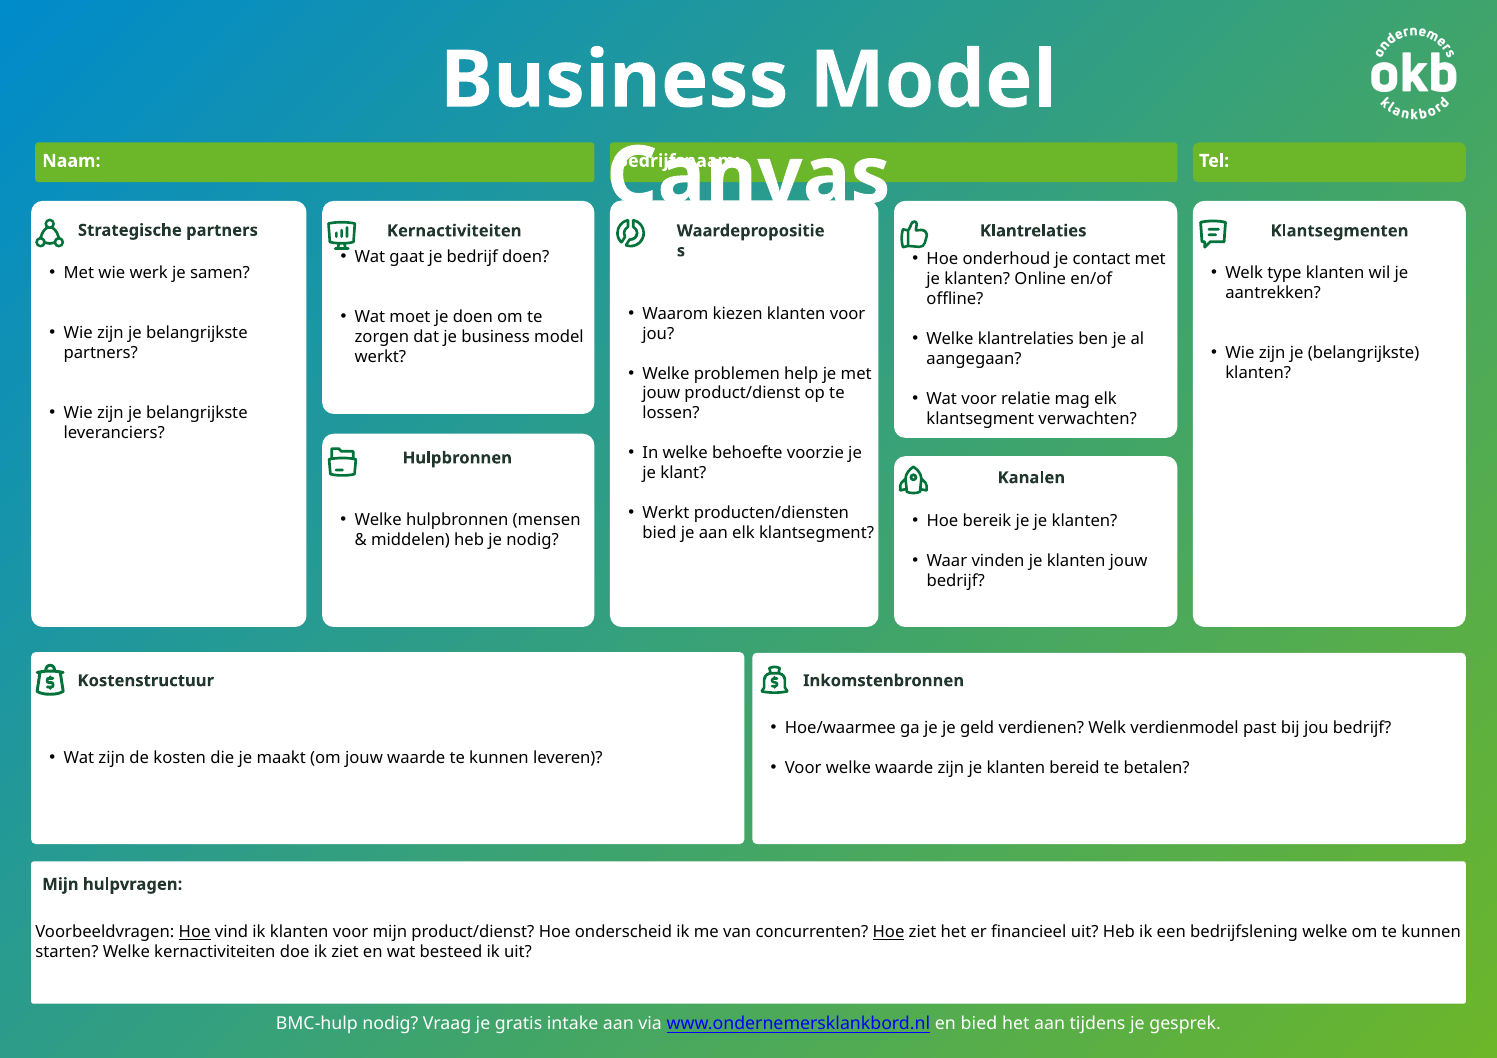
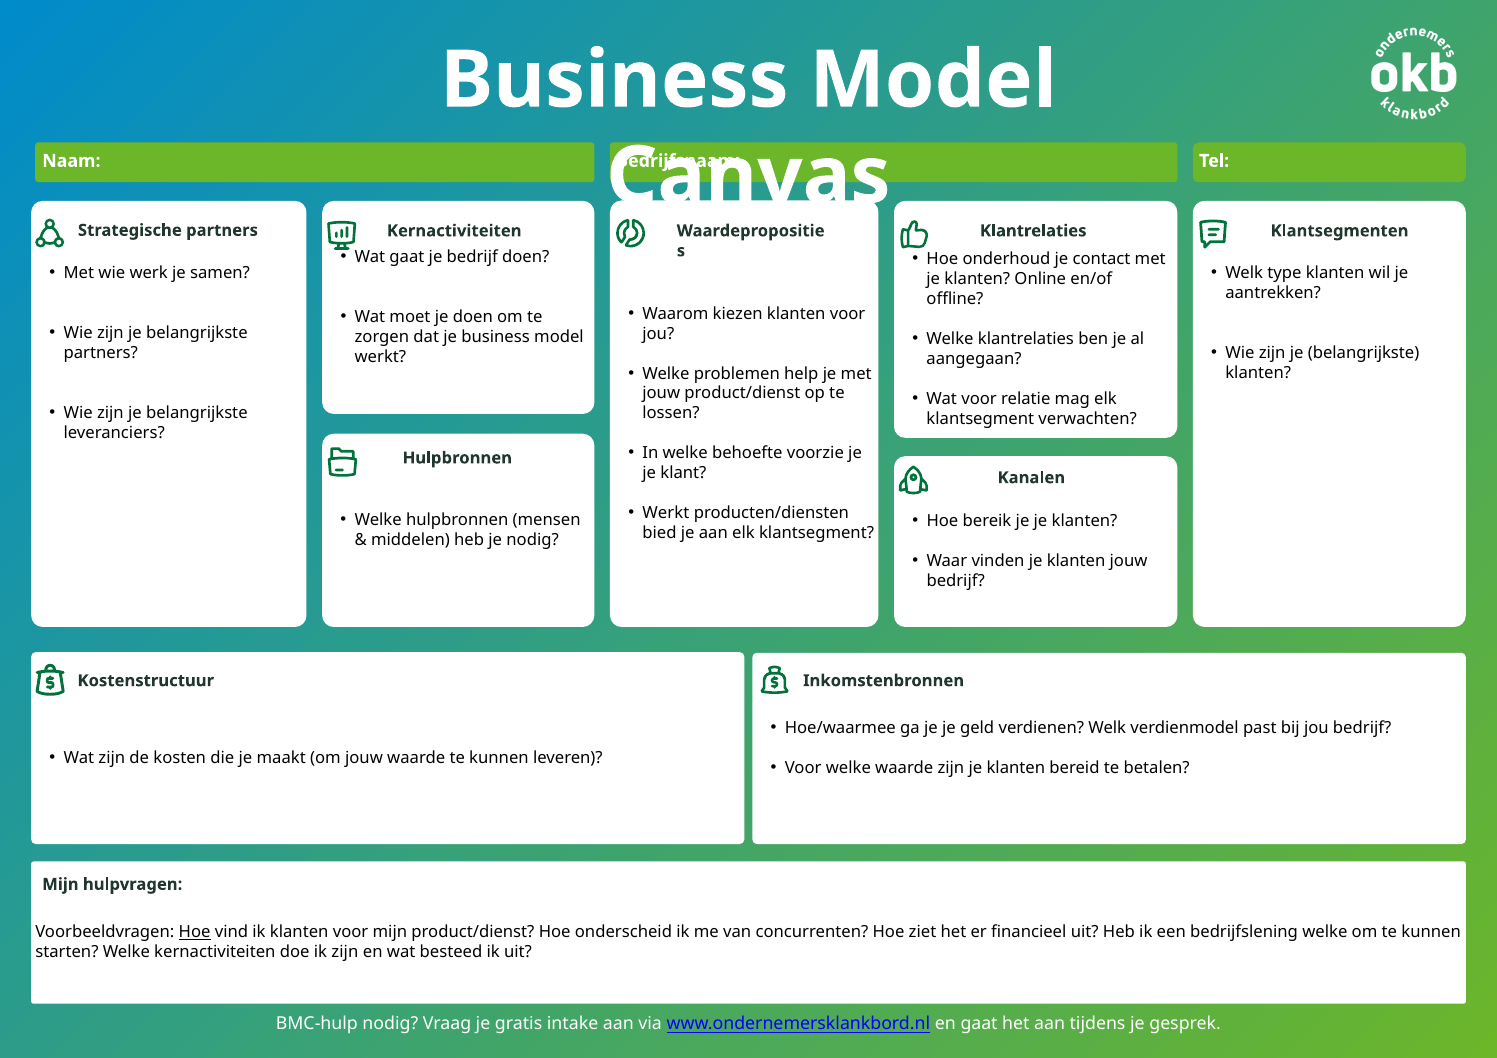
Hoe underline: present -> none (889, 933)
ik ziet: ziet -> zijn (345, 953)
en bied: bied -> gaat (979, 1024)
